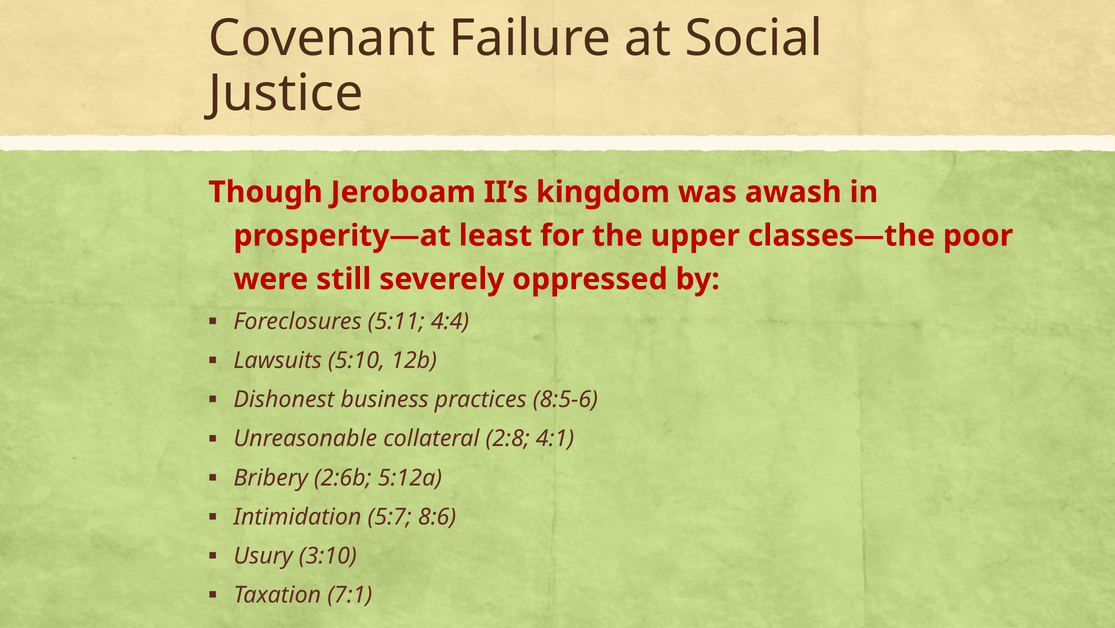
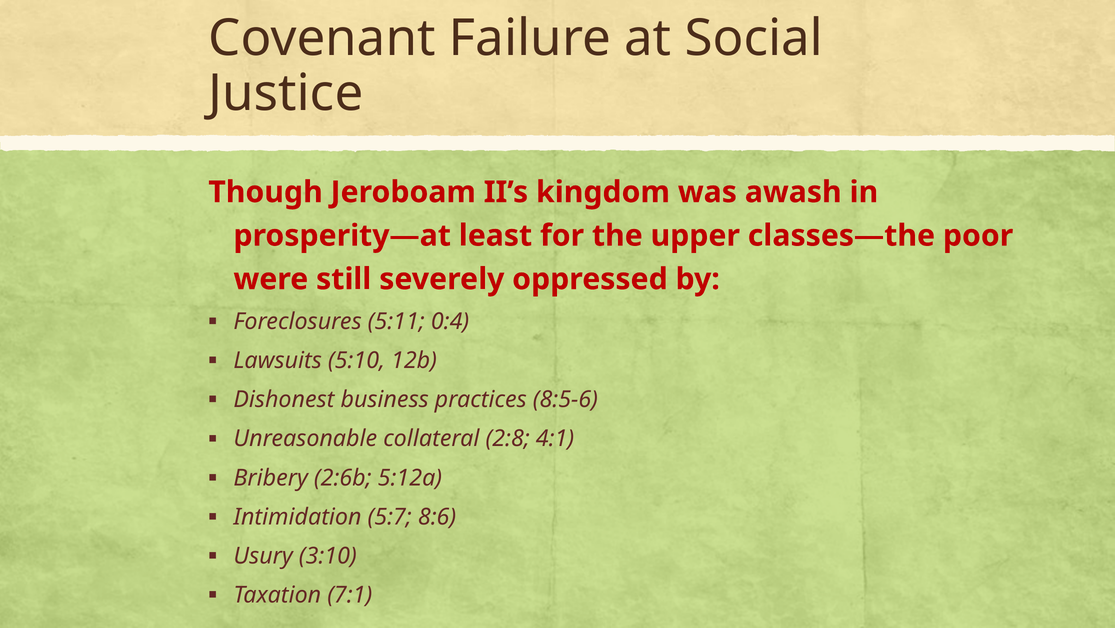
4:4: 4:4 -> 0:4 (450, 321)
